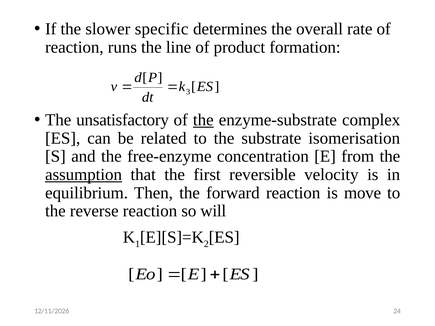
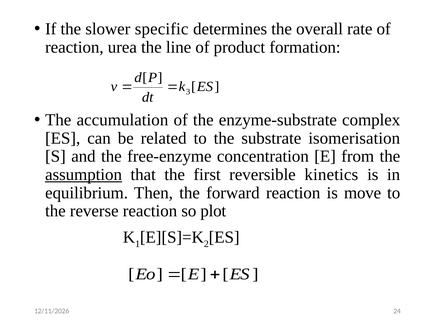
runs: runs -> urea (122, 47)
unsatisfactory: unsatisfactory -> accumulation (122, 120)
the underline: present -> none (203, 120)
velocity: velocity -> kinetics (331, 175)
will: will -> plot (213, 211)
